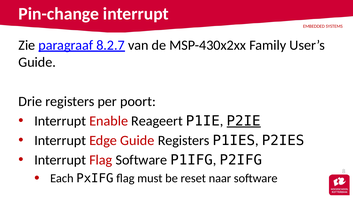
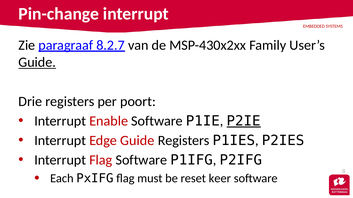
Guide underline: none -> present (37, 63)
Enable Reageert: Reageert -> Software (157, 121)
naar: naar -> keer (220, 179)
